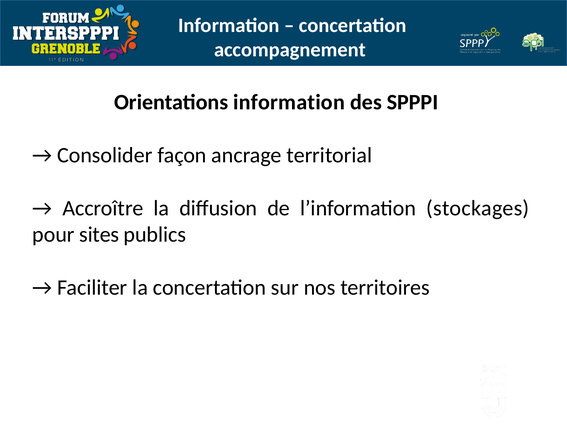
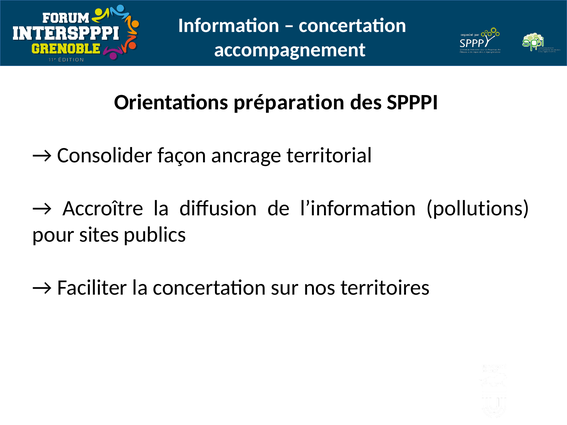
Orientations information: information -> préparation (289, 102)
stockages: stockages -> pollutions (478, 208)
